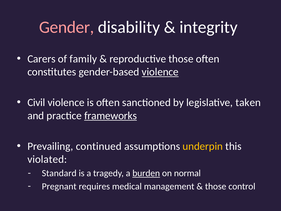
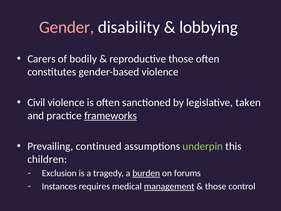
integrity: integrity -> lobbying (209, 27)
family: family -> bodily (83, 59)
violence underline: present -> none (160, 72)
underpin colour: yellow -> light green (203, 146)
violated: violated -> children (47, 159)
Standard: Standard -> Exclusion (59, 173)
normal: normal -> forums (187, 173)
Pregnant: Pregnant -> Instances (59, 186)
management underline: none -> present (169, 186)
